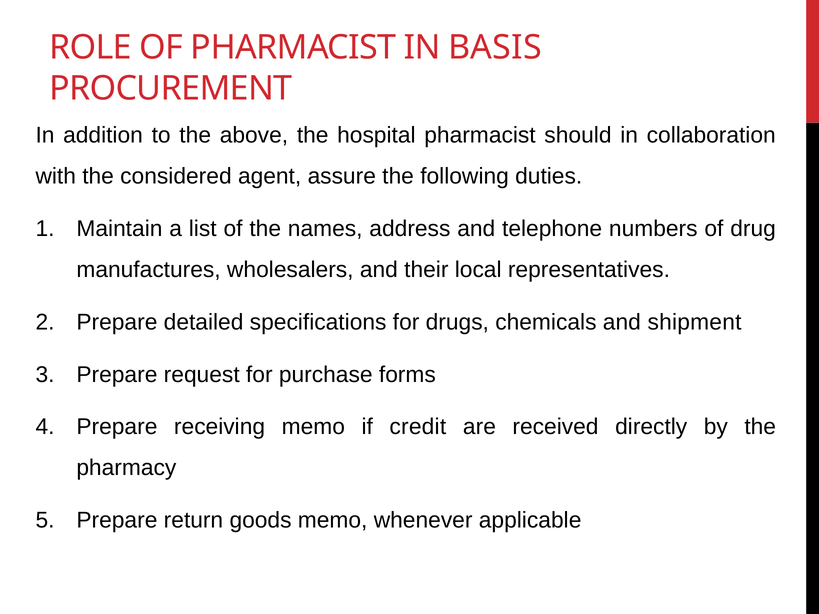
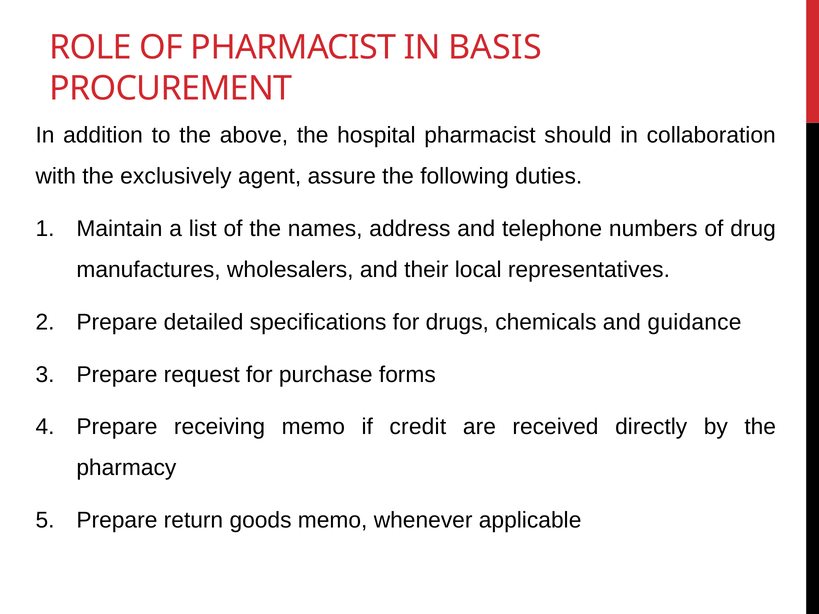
considered: considered -> exclusively (176, 176)
shipment: shipment -> guidance (694, 322)
